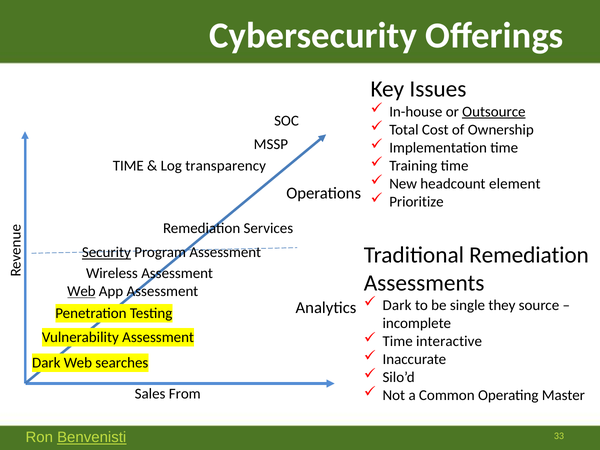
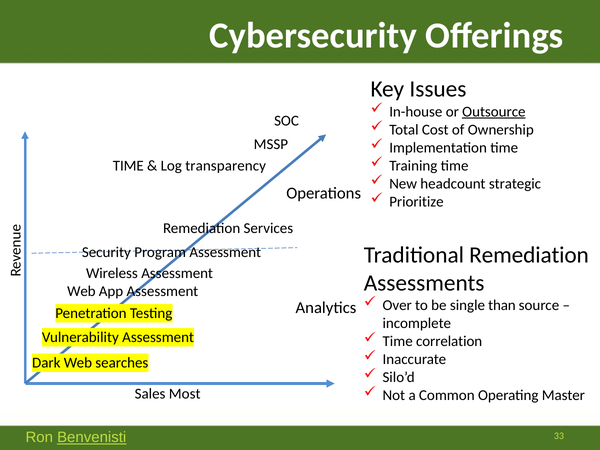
element: element -> strategic (515, 184)
Security underline: present -> none (106, 252)
Web underline: present -> none (81, 291)
Dark: Dark -> Over (397, 305)
they: they -> than (502, 305)
interactive: interactive -> correlation (449, 341)
From: From -> Most (185, 394)
